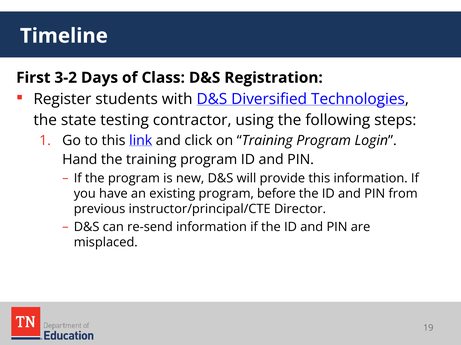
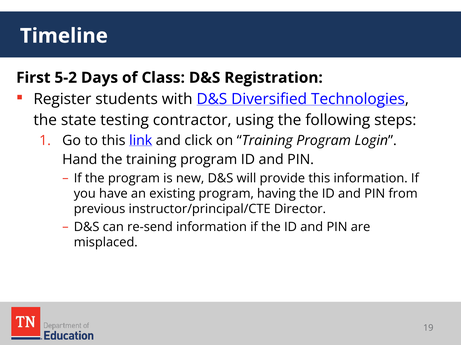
3-2: 3-2 -> 5-2 (66, 78)
before: before -> having (276, 194)
